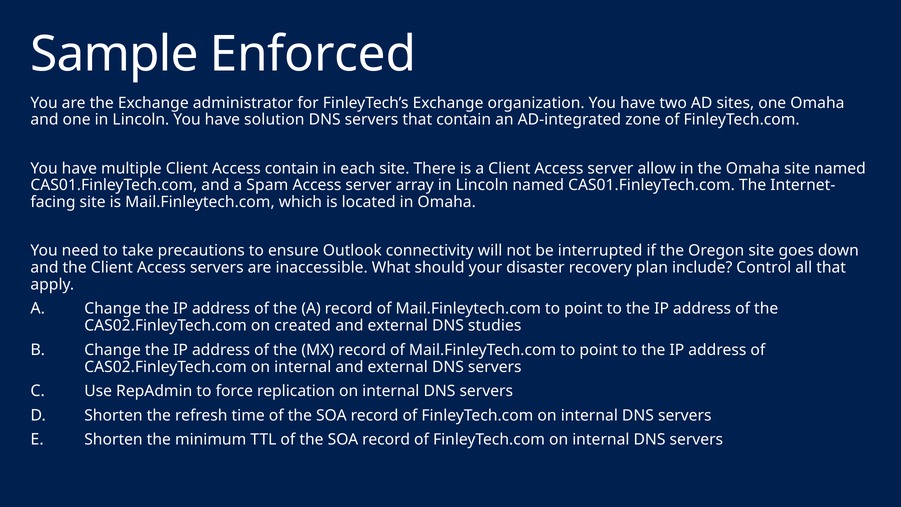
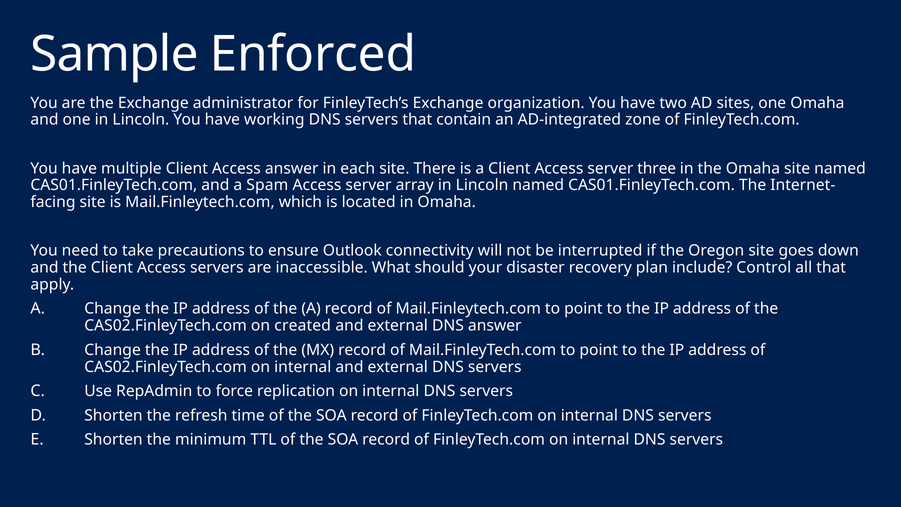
solution: solution -> working (274, 120)
Access contain: contain -> answer (292, 168)
allow: allow -> three (657, 168)
DNS studies: studies -> answer (495, 326)
